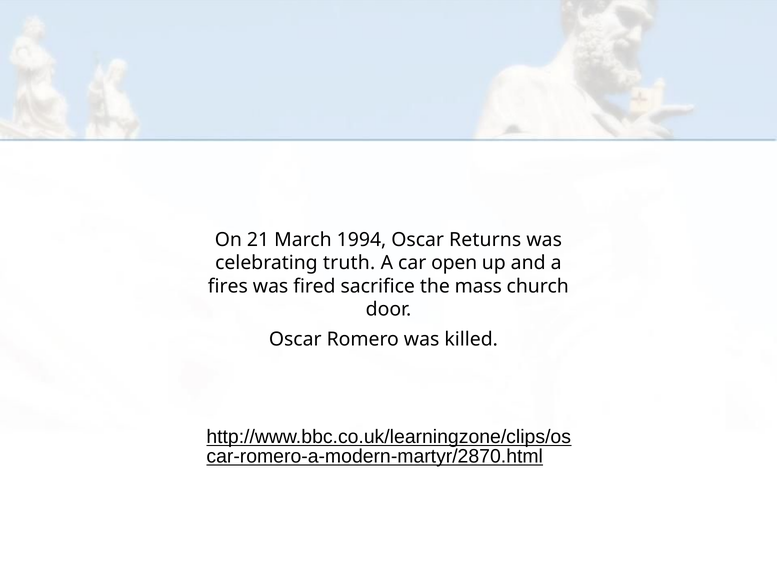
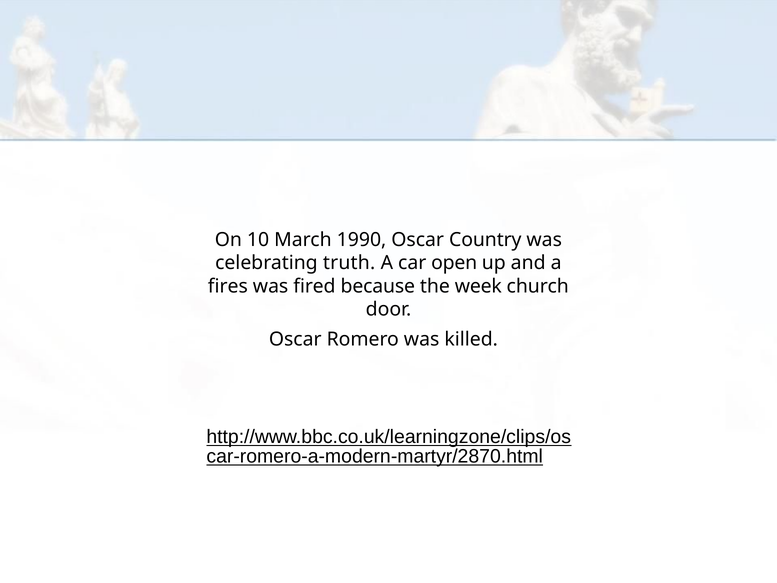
21: 21 -> 10 (258, 240)
1994: 1994 -> 1990 (362, 240)
Returns: Returns -> Country (485, 240)
sacrifice: sacrifice -> because (378, 286)
mass: mass -> week (478, 286)
